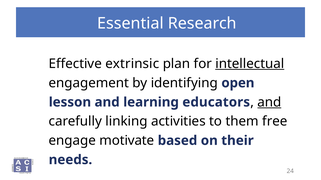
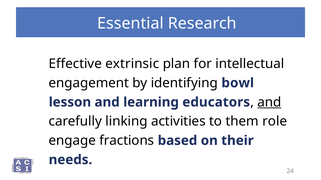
intellectual underline: present -> none (250, 64)
open: open -> bowl (238, 83)
free: free -> role (275, 122)
motivate: motivate -> fractions (127, 141)
